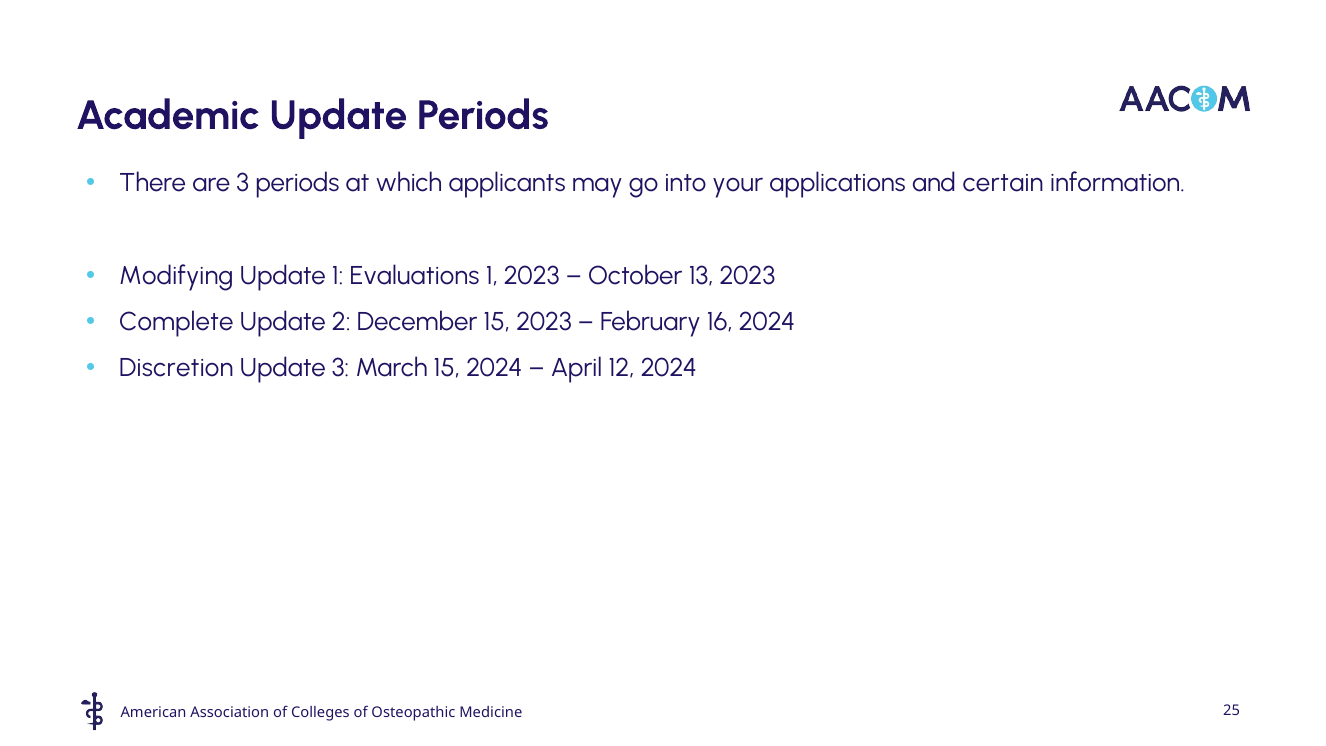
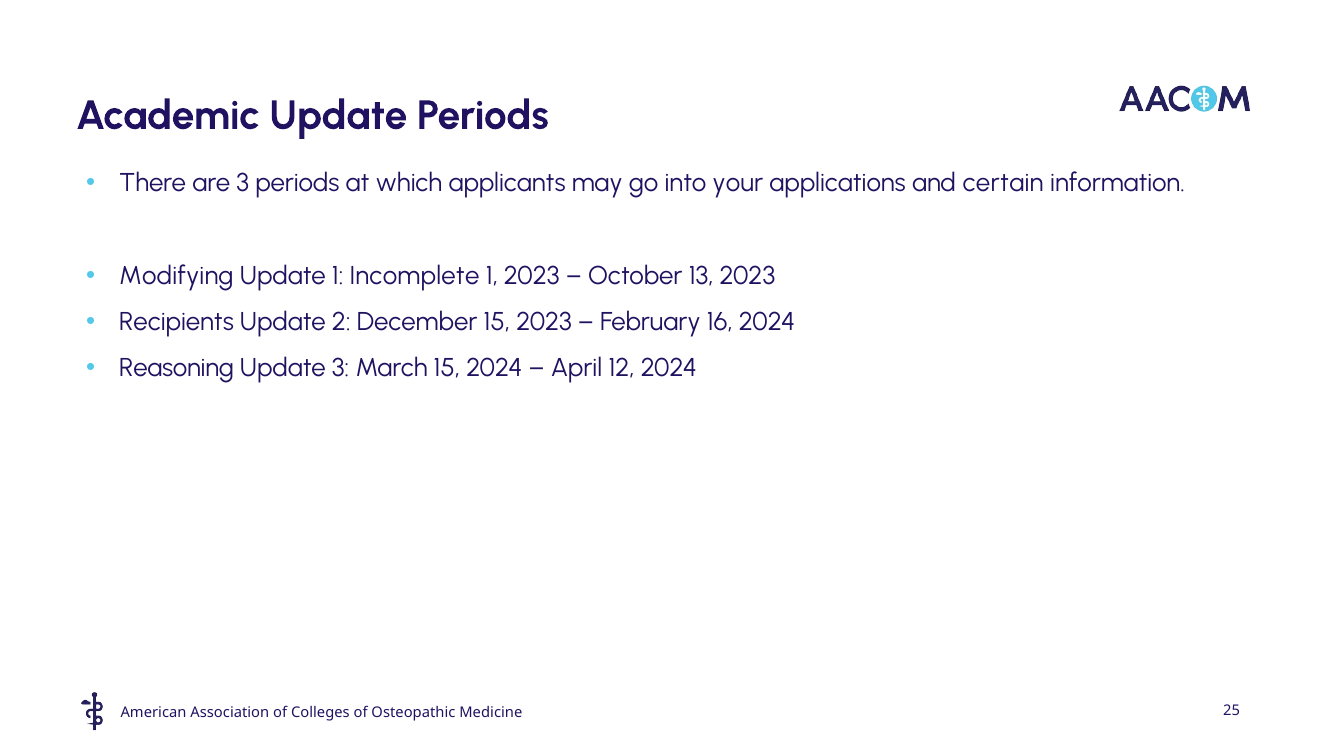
Evaluations: Evaluations -> Incomplete (415, 276)
Complete: Complete -> Recipients (177, 322)
Discretion: Discretion -> Reasoning (177, 368)
